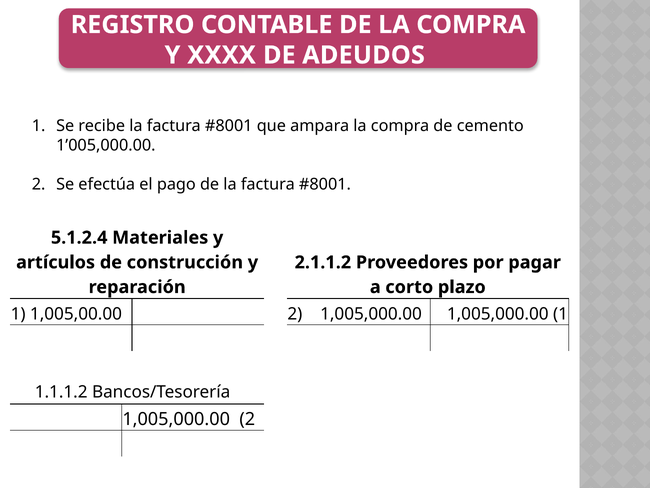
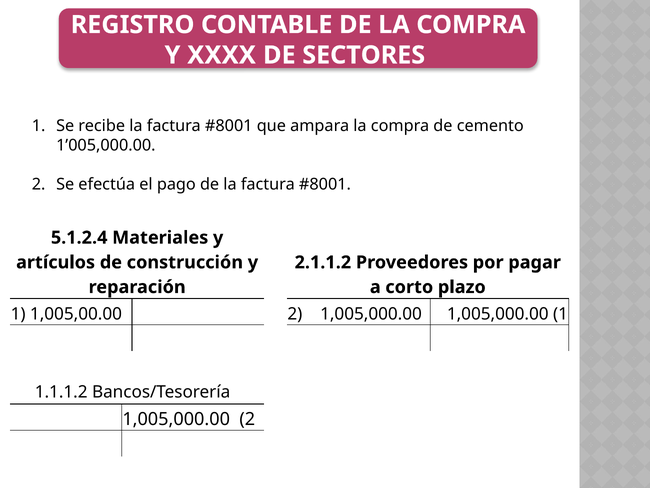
ADEUDOS: ADEUDOS -> SECTORES (364, 55)
